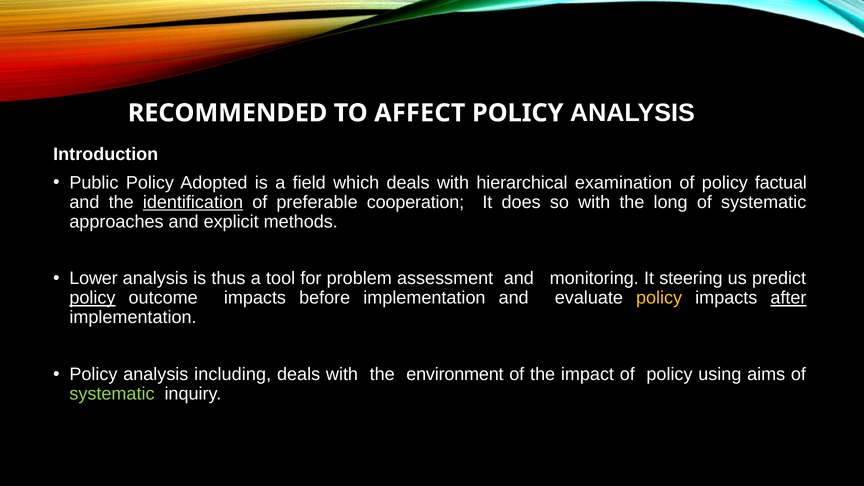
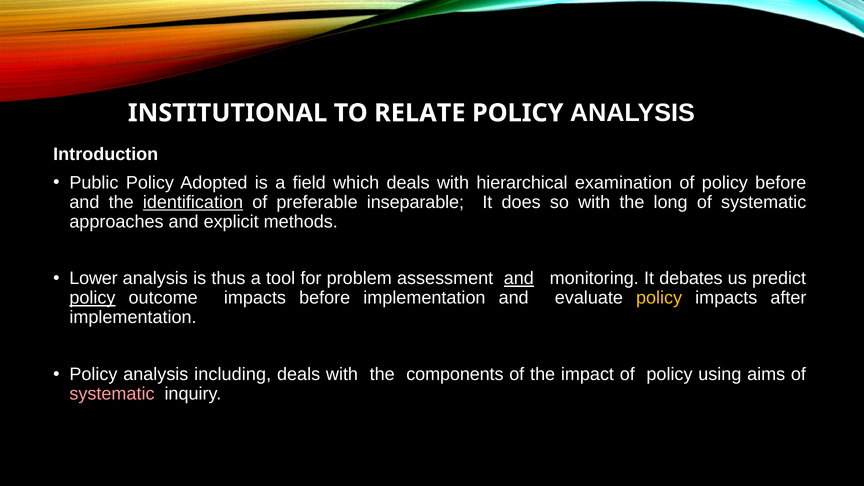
RECOMMENDED: RECOMMENDED -> INSTITUTIONAL (228, 113)
AFFECT: AFFECT -> RELATE (420, 113)
policy factual: factual -> before (781, 183)
cooperation: cooperation -> inseparable (415, 202)
and underline: none -> present (519, 279)
steering: steering -> debates (691, 279)
after underline: present -> none (788, 298)
environment: environment -> components (455, 374)
systematic colour: light green -> pink (112, 394)
